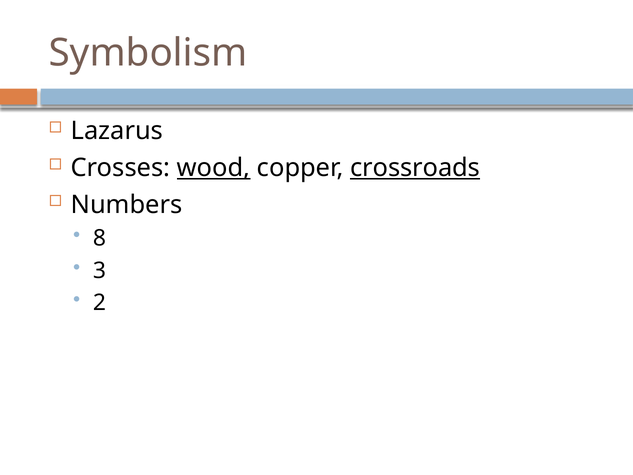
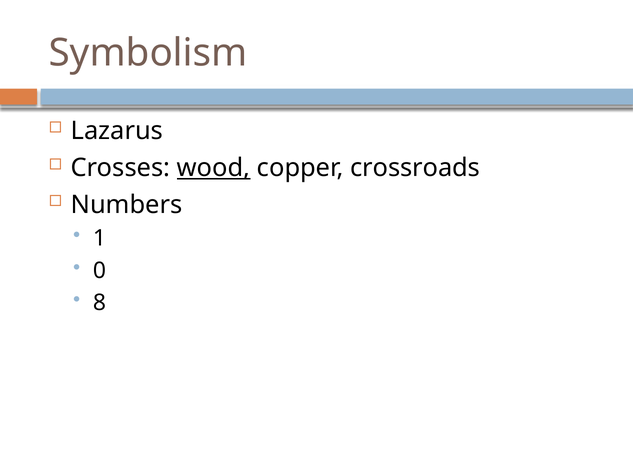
crossroads underline: present -> none (415, 168)
8: 8 -> 1 (99, 238)
3: 3 -> 0 (99, 270)
2: 2 -> 8 (99, 303)
